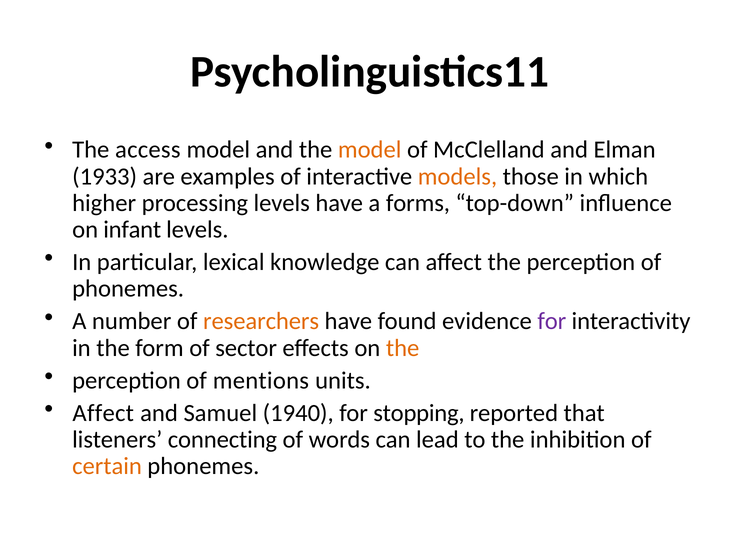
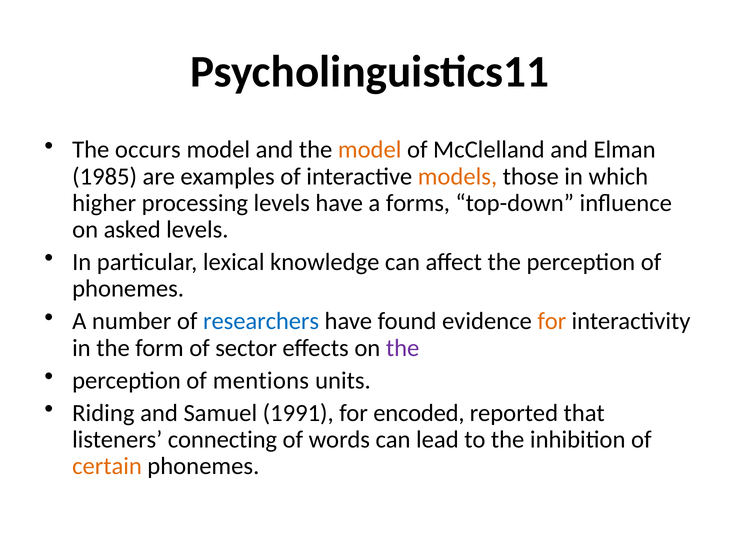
access: access -> occurs (148, 150)
1933: 1933 -> 1985 (105, 176)
infant: infant -> asked (132, 230)
researchers colour: orange -> blue (261, 321)
for colour: purple -> orange (552, 321)
the colour: orange -> purple (403, 348)
Affect: Affect -> Riding (103, 413)
1940: 1940 -> 1991 (298, 413)
stopping: stopping -> encoded (419, 413)
